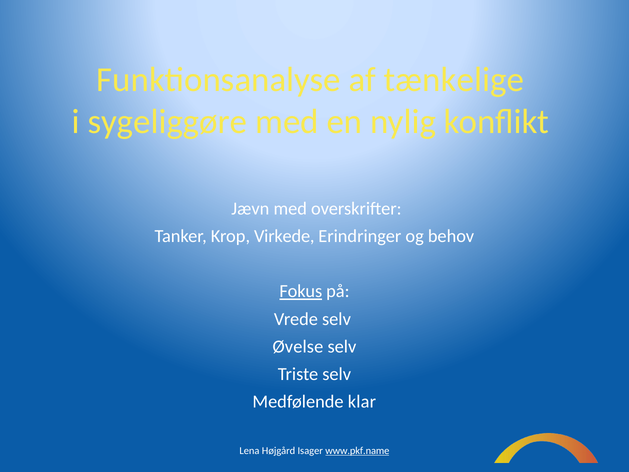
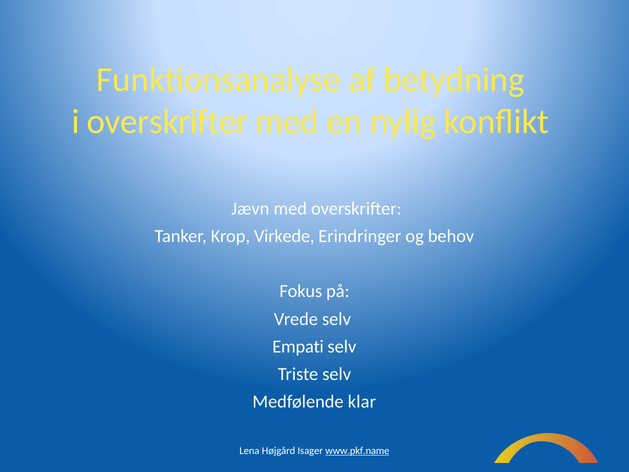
tænkelige: tænkelige -> betydning (454, 80)
i sygeliggøre: sygeliggøre -> overskrifter (168, 122)
Fokus underline: present -> none (301, 291)
Øvelse: Øvelse -> Empati (298, 346)
